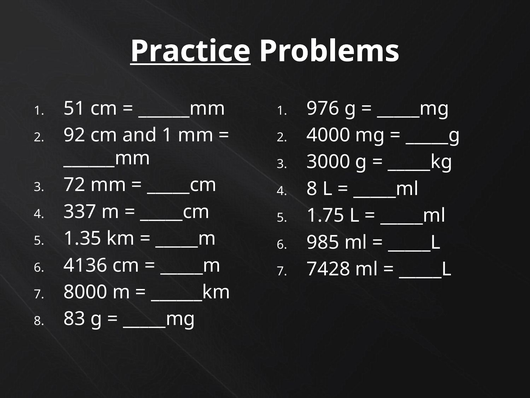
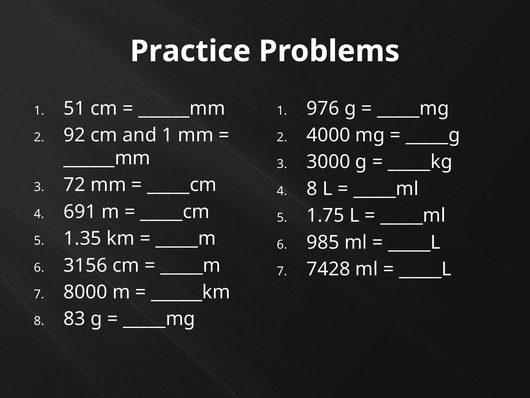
Practice underline: present -> none (190, 51)
337: 337 -> 691 (80, 211)
4136: 4136 -> 3156 (86, 265)
